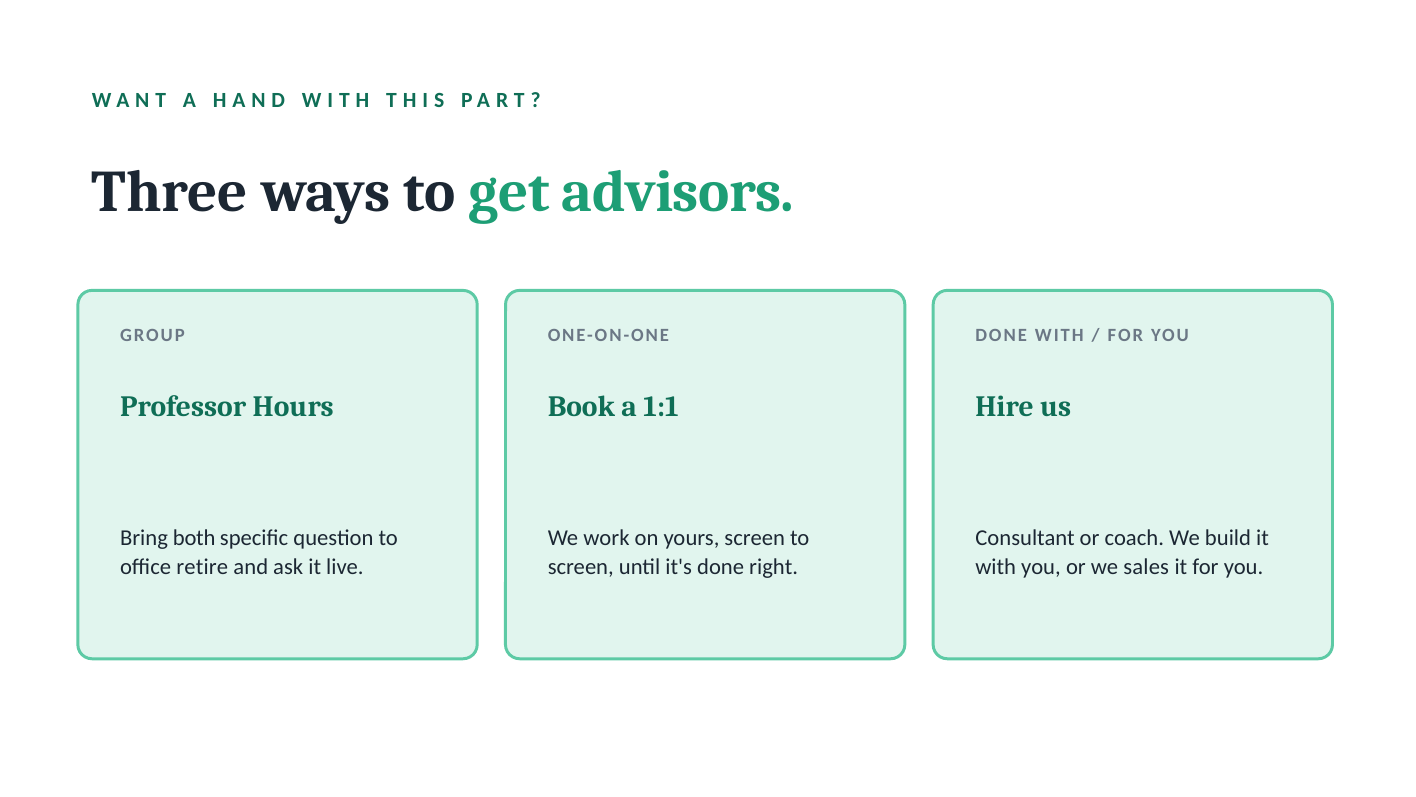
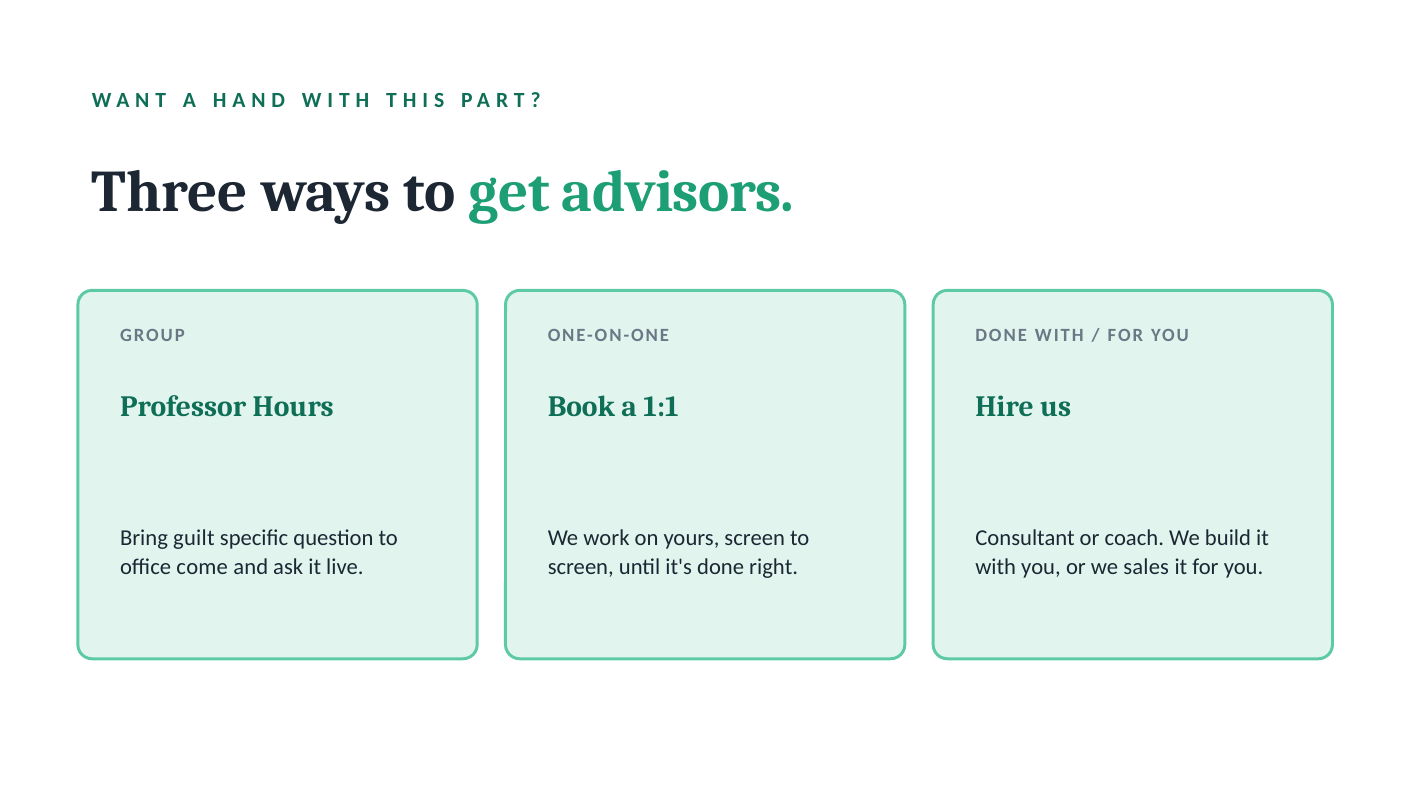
both: both -> guilt (194, 537)
retire: retire -> come (202, 567)
